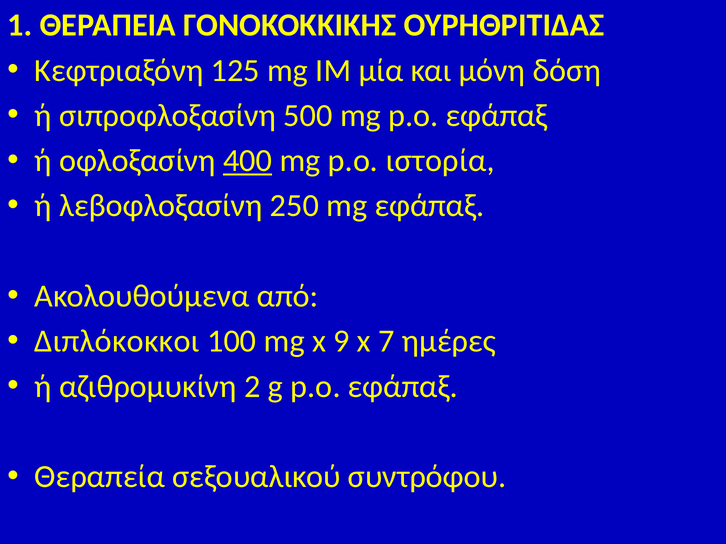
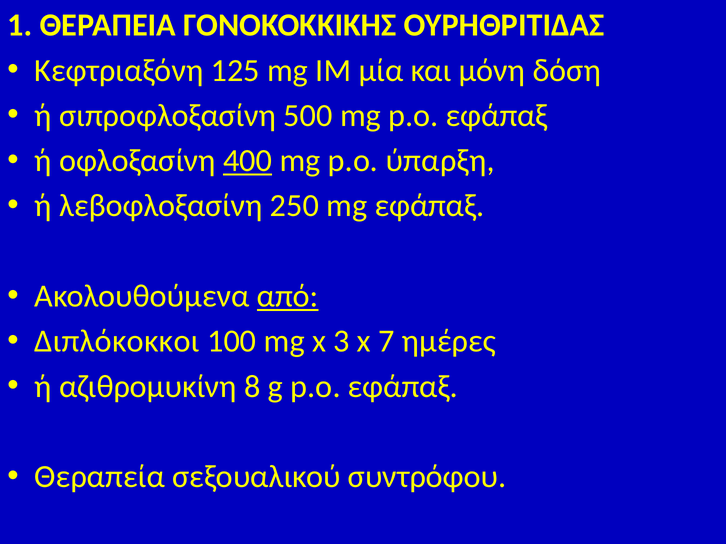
ιστορία: ιστορία -> ύπαρξη (440, 161)
από underline: none -> present (288, 296)
9: 9 -> 3 (341, 342)
2: 2 -> 8 (252, 387)
